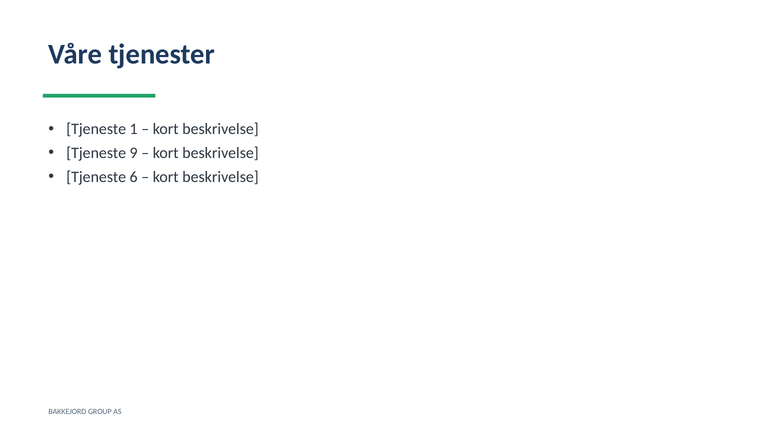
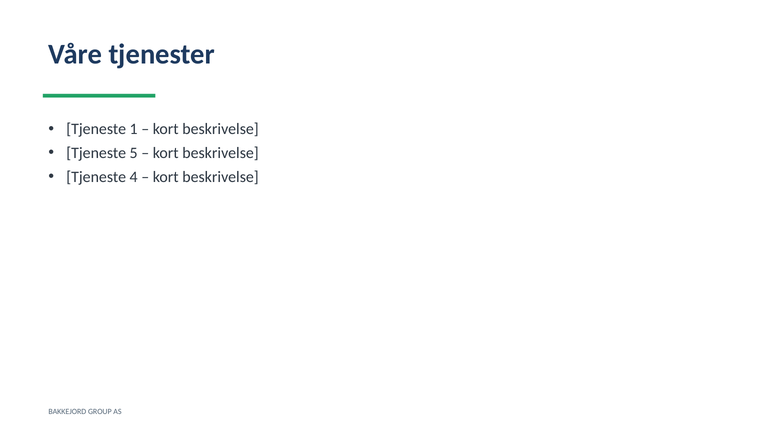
9: 9 -> 5 (134, 153)
6: 6 -> 4 (134, 177)
